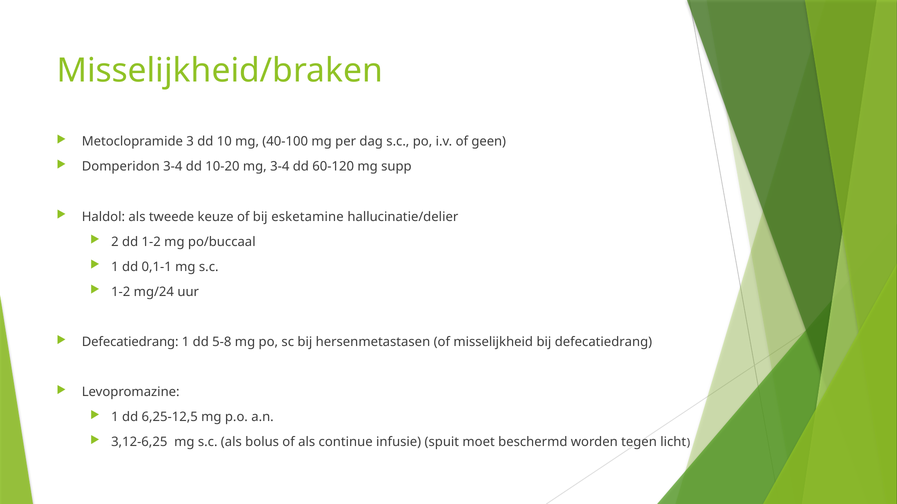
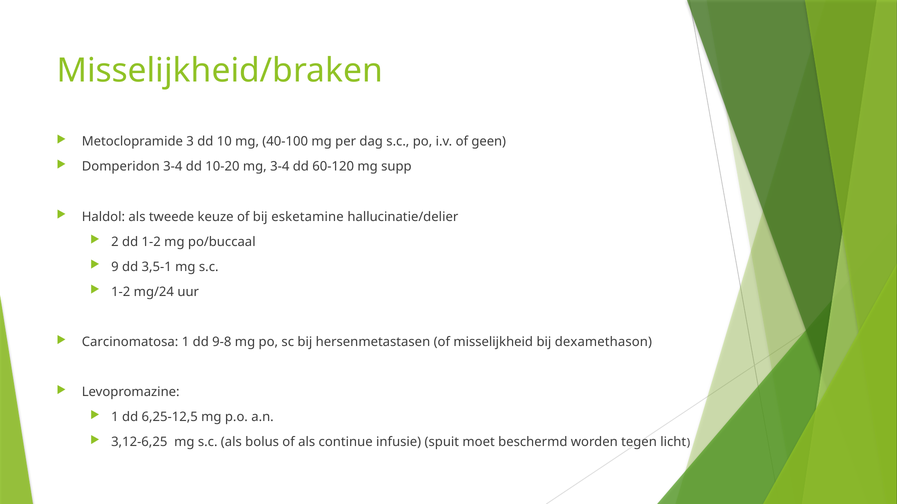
1: 1 -> 9 (115, 267)
0,1-1: 0,1-1 -> 3,5-1 (157, 267)
Defecatiedrang: Defecatiedrang -> Carcinomatosa (130, 342)
5-8: 5-8 -> 9-8 (222, 342)
bij defecatiedrang: defecatiedrang -> dexamethason (603, 342)
